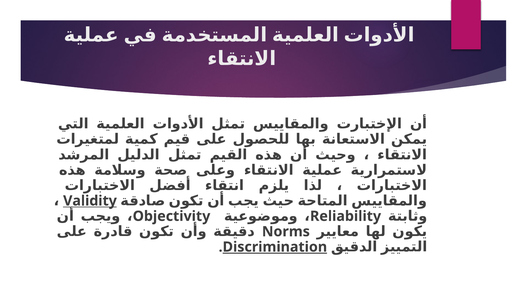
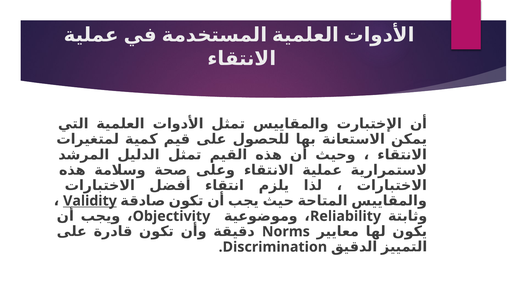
Discrimination underline: present -> none (275, 247)
